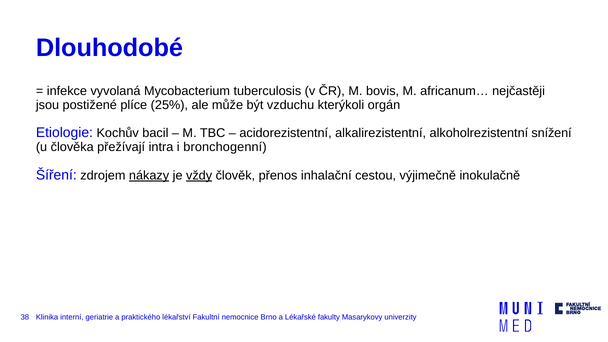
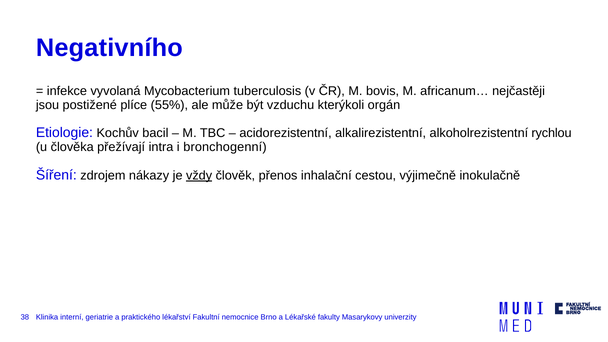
Dlouhodobé: Dlouhodobé -> Negativního (109, 48)
25%: 25% -> 55% (169, 105)
snížení: snížení -> rychlou (552, 133)
nákazy underline: present -> none (149, 176)
